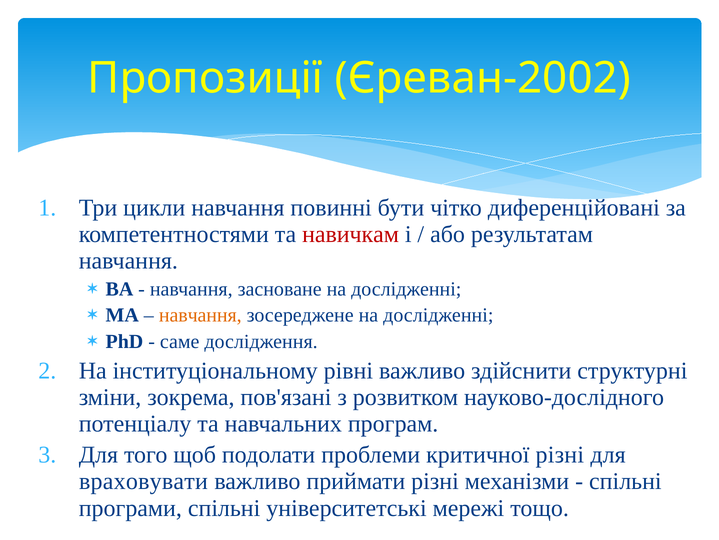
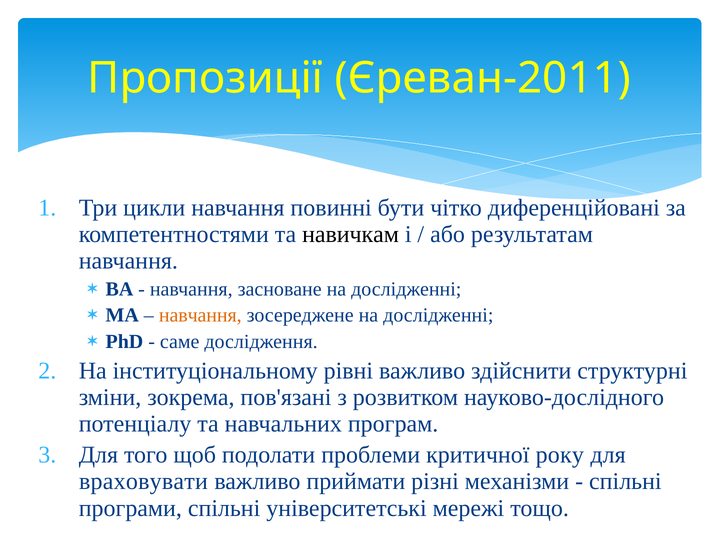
Єреван-2002: Єреван-2002 -> Єреван-2011 (483, 78)
навичкам colour: red -> black (351, 234)
критичної різні: різні -> року (560, 454)
